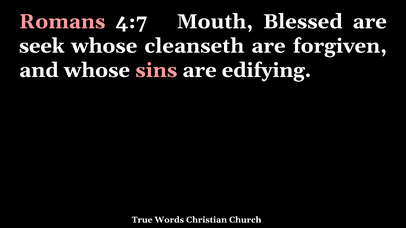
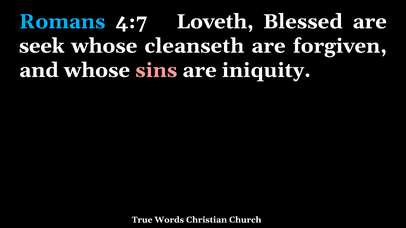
Romans colour: pink -> light blue (62, 22)
Mouth: Mouth -> Loveth (215, 22)
edifying: edifying -> iniquity (266, 70)
